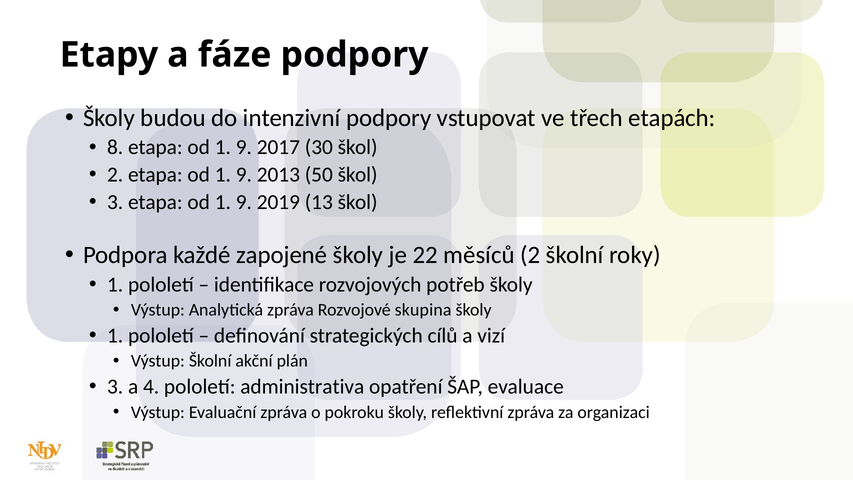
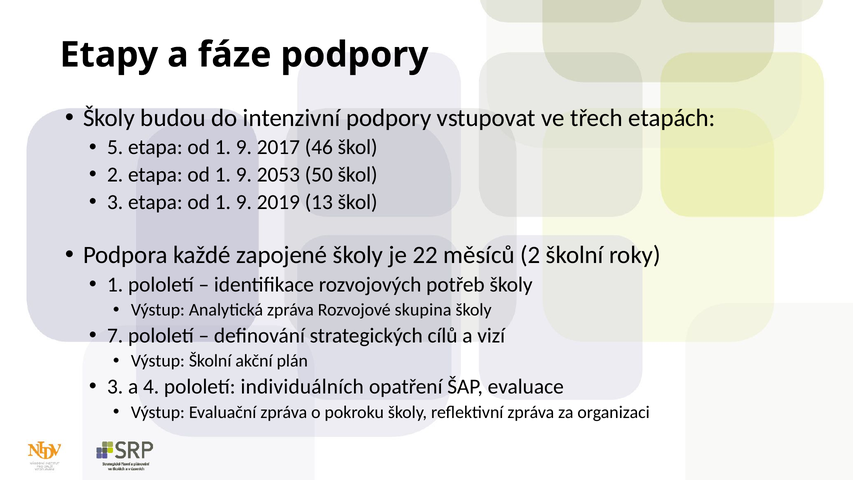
8: 8 -> 5 (115, 147)
30: 30 -> 46 (319, 147)
2013: 2013 -> 2053 (278, 175)
1: 1 -> 7 (115, 335)
administrativa: administrativa -> individuálních (302, 387)
